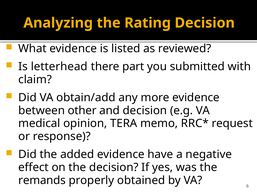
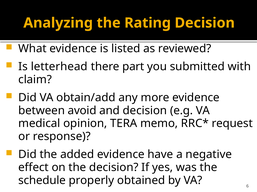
other: other -> avoid (82, 111)
remands: remands -> schedule (42, 181)
